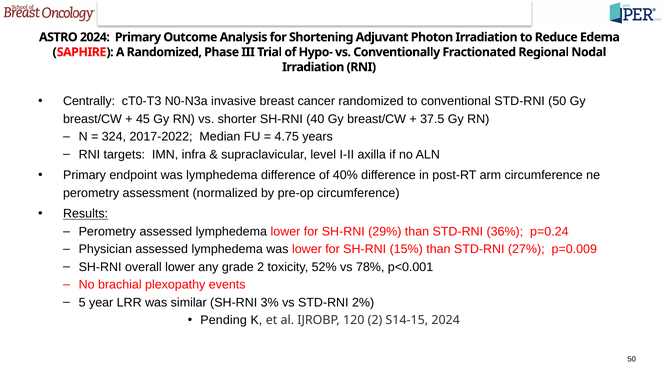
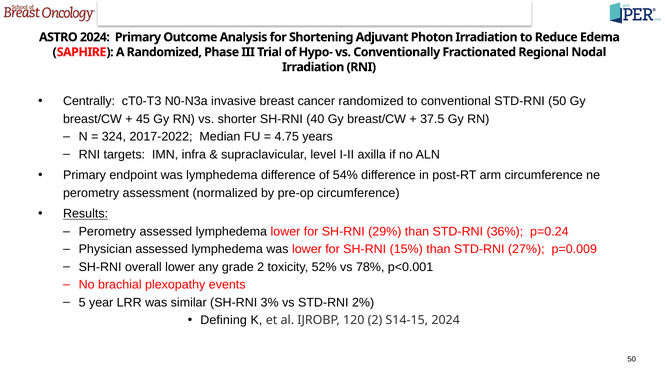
40%: 40% -> 54% (345, 175)
Pending: Pending -> Defining (224, 320)
